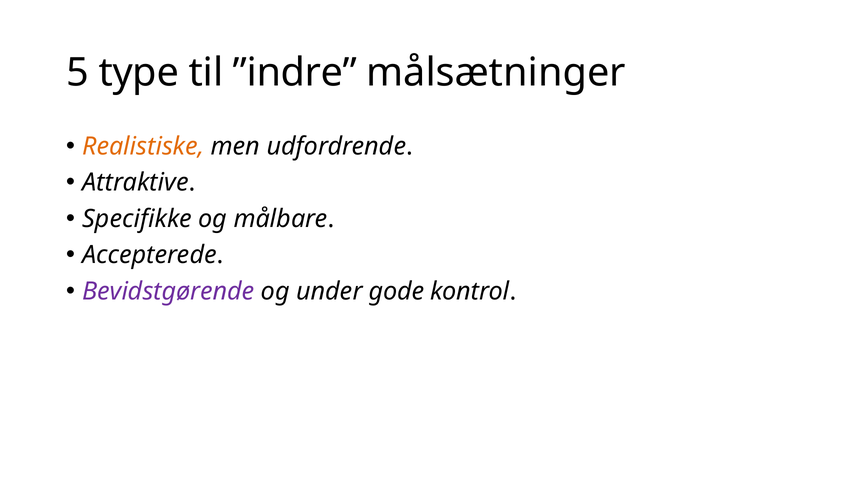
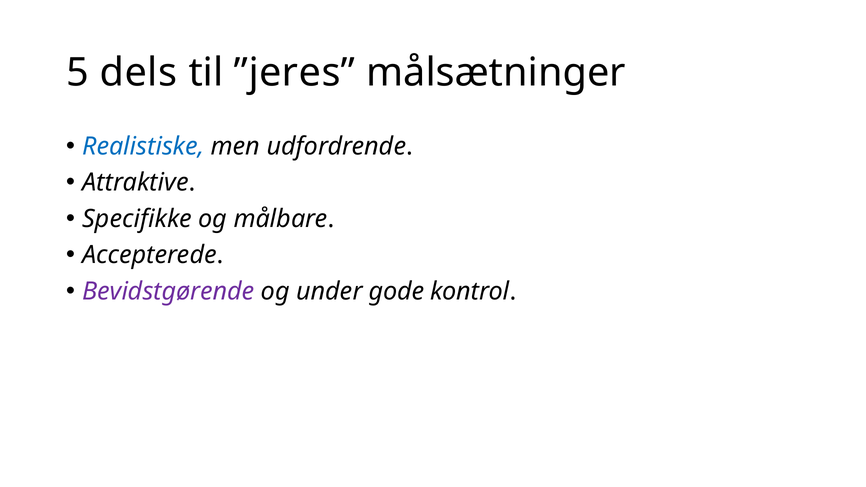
type: type -> dels (138, 73)
”indre: ”indre -> ”jeres (295, 73)
Realistiske colour: orange -> blue (143, 146)
